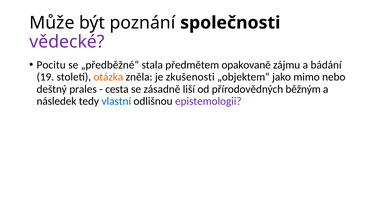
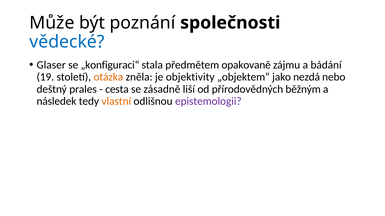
vědecké colour: purple -> blue (67, 42)
Pocitu: Pocitu -> Glaser (51, 65)
„předběžné“: „předběžné“ -> „konfiguraci“ (110, 65)
zkušenosti: zkušenosti -> objektivity (190, 77)
mimo: mimo -> nezdá (307, 77)
vlastní colour: blue -> orange (116, 101)
